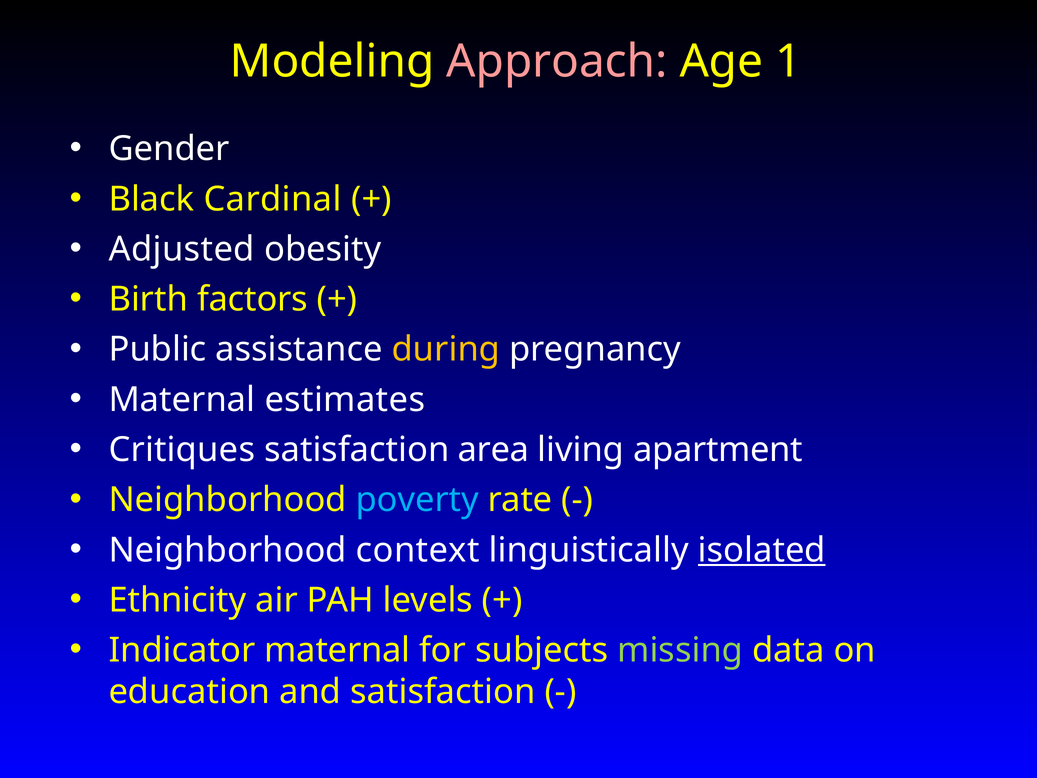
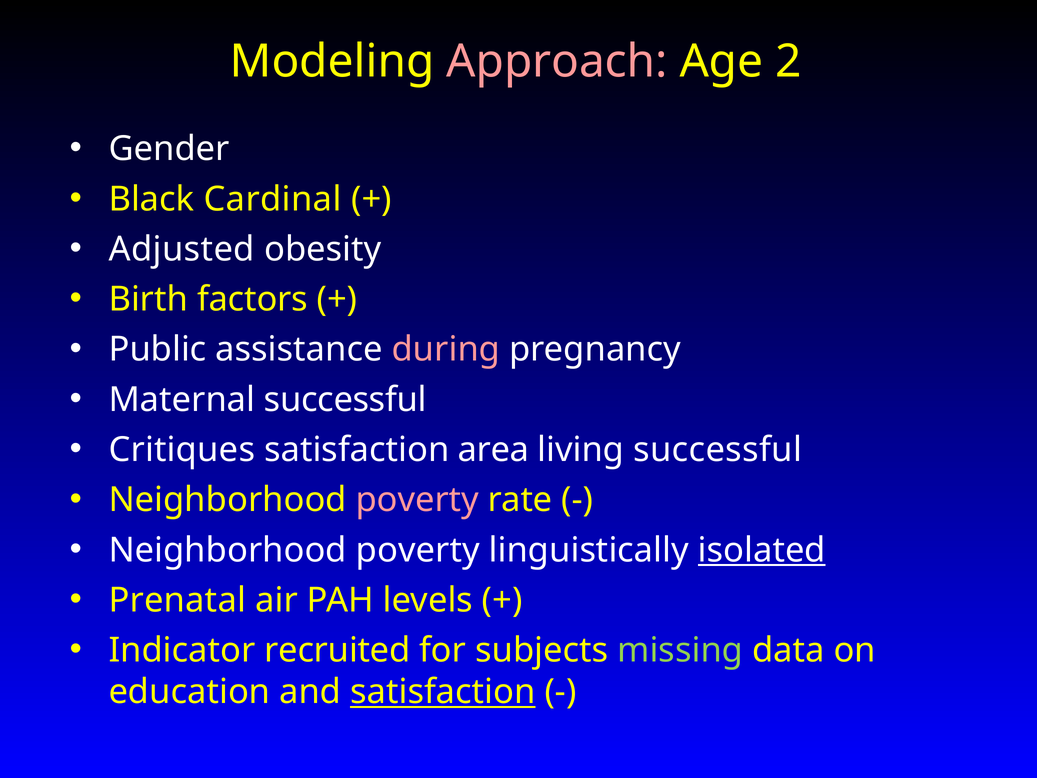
1: 1 -> 2 (789, 62)
during colour: yellow -> pink (446, 349)
Maternal estimates: estimates -> successful (345, 400)
living apartment: apartment -> successful (718, 450)
poverty colour: light blue -> pink (417, 500)
context: context -> poverty (418, 550)
Ethnicity: Ethnicity -> Prenatal (177, 600)
Indicator maternal: maternal -> recruited (337, 650)
satisfaction underline: none -> present (443, 692)
